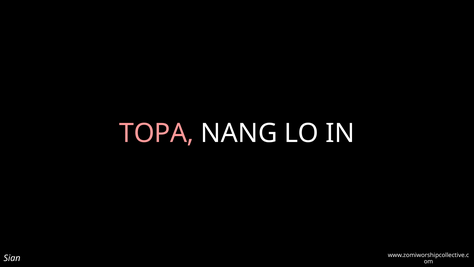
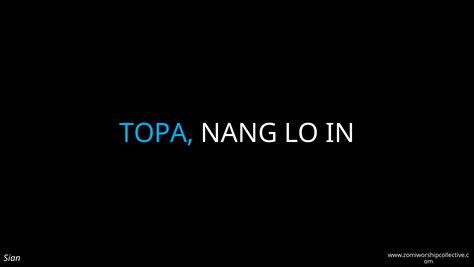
TOPA colour: pink -> light blue (157, 133)
